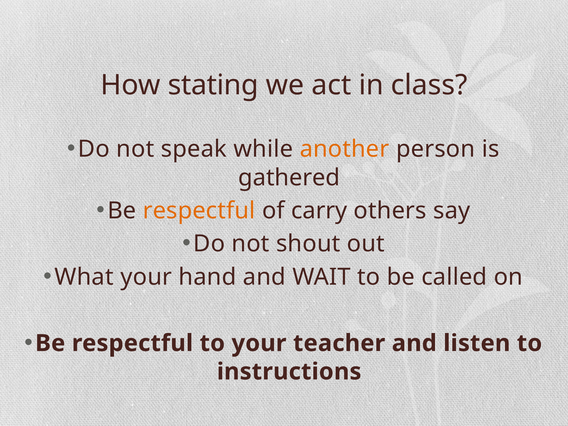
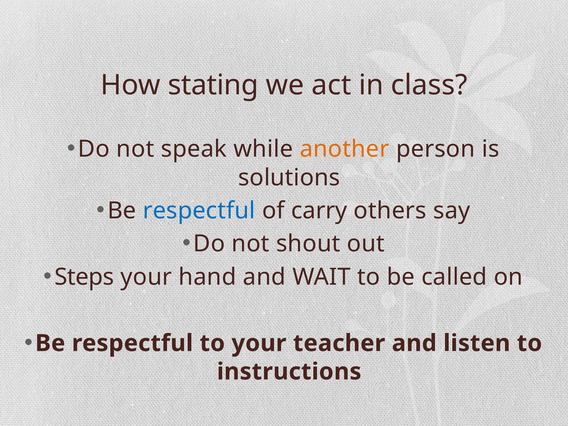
gathered: gathered -> solutions (289, 178)
respectful colour: orange -> blue (199, 211)
What: What -> Steps (84, 277)
